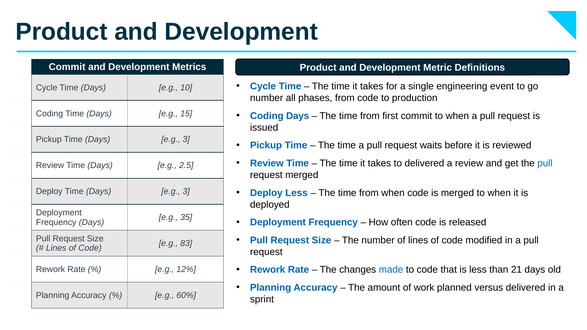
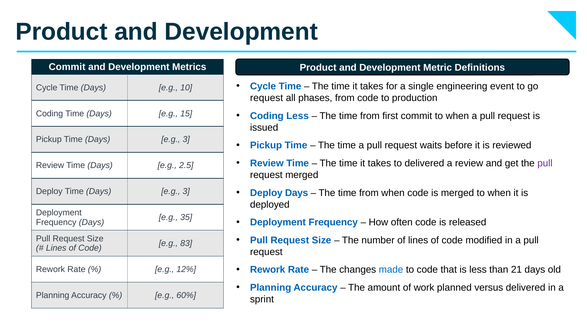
number: number -> request (267, 98)
Coding Days: Days -> Less (298, 116)
pull colour: blue -> purple (545, 163)
Deploy Less: Less -> Days (297, 193)
